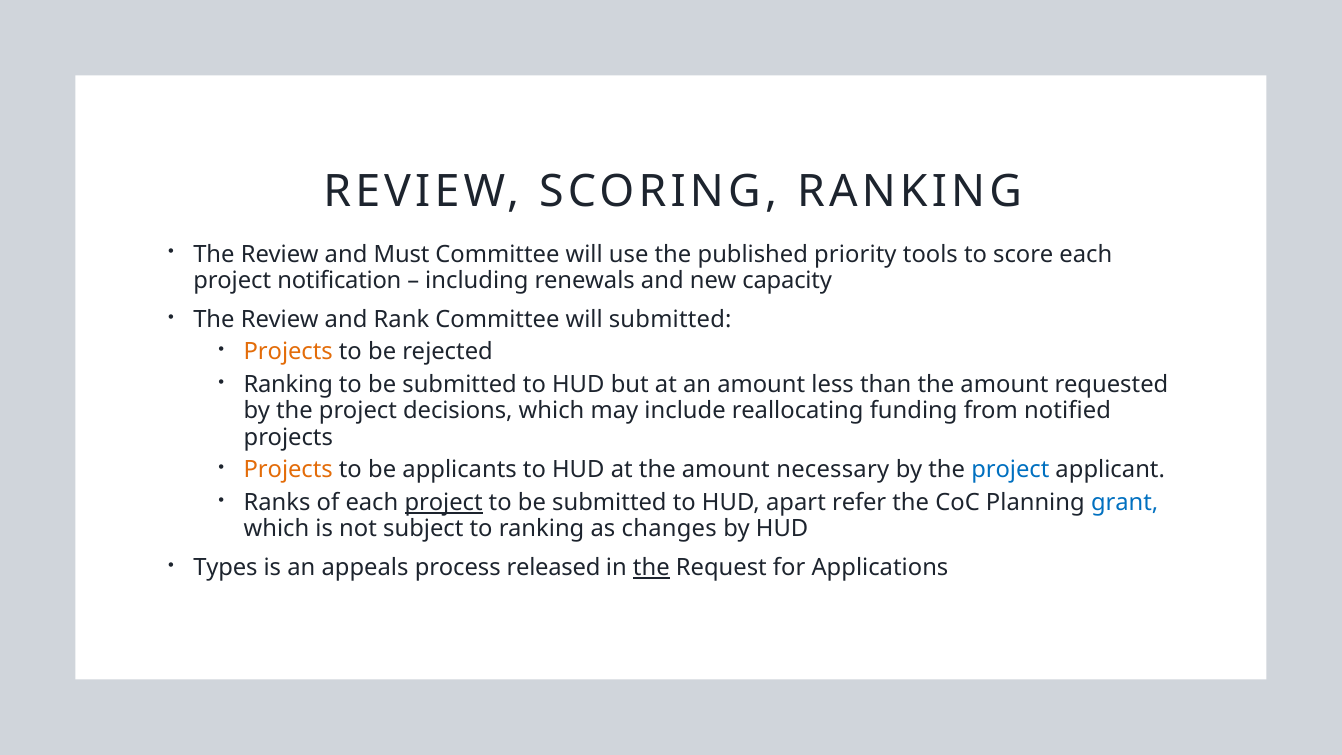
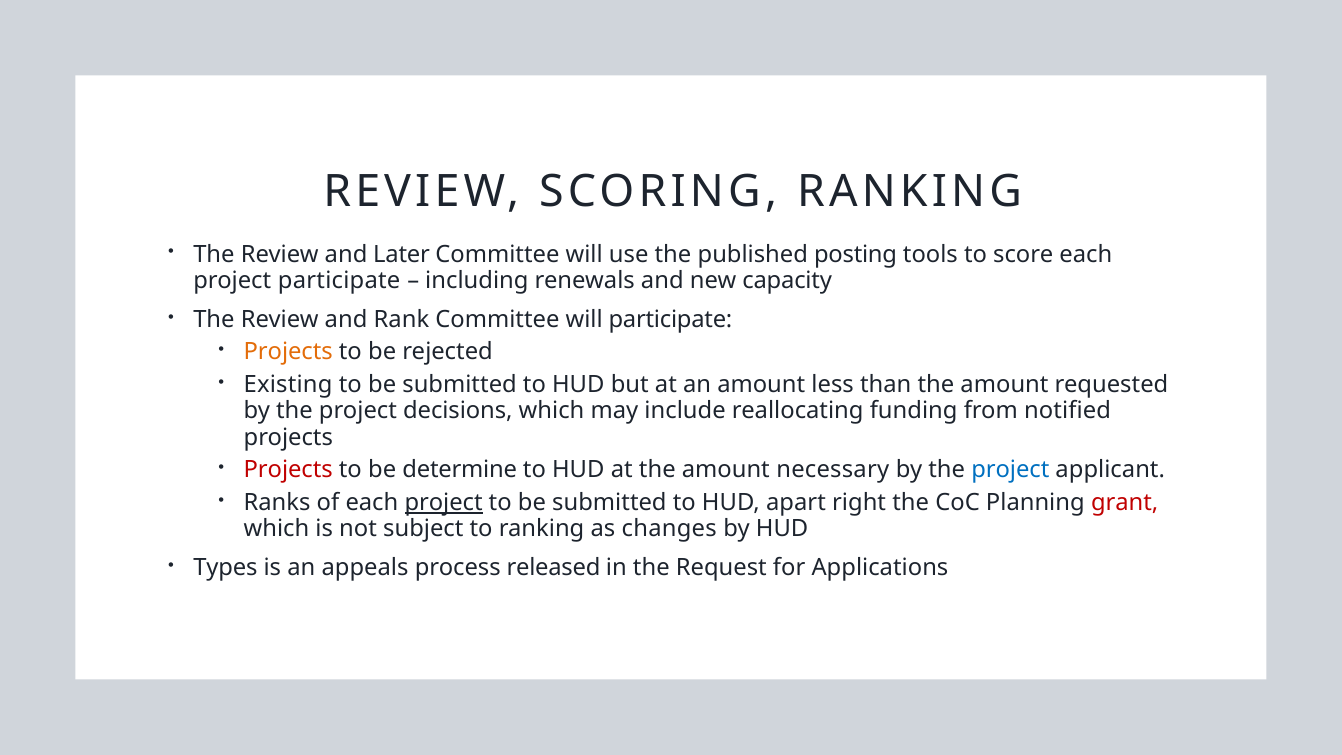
Must: Must -> Later (402, 254)
priority: priority -> posting (856, 254)
project notification: notification -> participate (339, 280)
will submitted: submitted -> participate (670, 319)
Ranking: Ranking -> Existing (288, 385)
Projects colour: orange -> red (288, 470)
applicants: applicants -> determine (460, 470)
refer: refer -> right (859, 503)
grant colour: blue -> red (1125, 503)
the underline: present -> none (651, 568)
